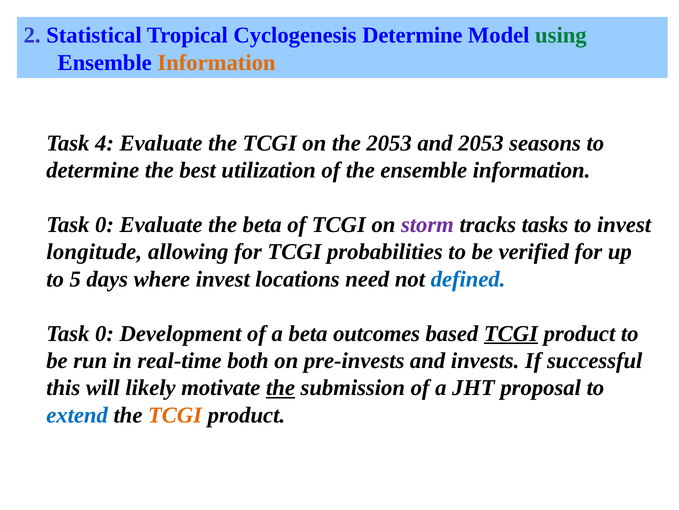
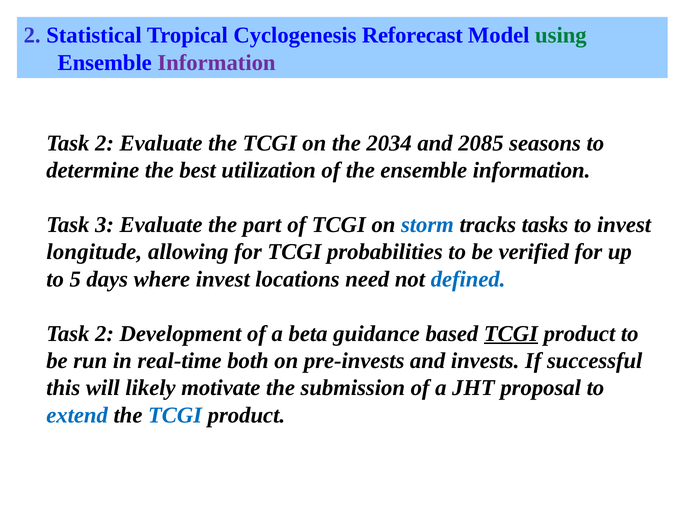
Cyclogenesis Determine: Determine -> Reforecast (412, 35)
Information colour: orange -> purple (216, 63)
4: 4 -> 2 (105, 143)
the 2053: 2053 -> 2034 (389, 143)
and 2053: 2053 -> 2085 (481, 143)
0: 0 -> 3 (105, 224)
the beta: beta -> part (262, 224)
storm colour: purple -> blue (427, 224)
0: 0 -> 2 (105, 333)
outcomes: outcomes -> guidance (376, 333)
the underline: present -> none (281, 387)
TCGI colour: orange -> blue (175, 415)
